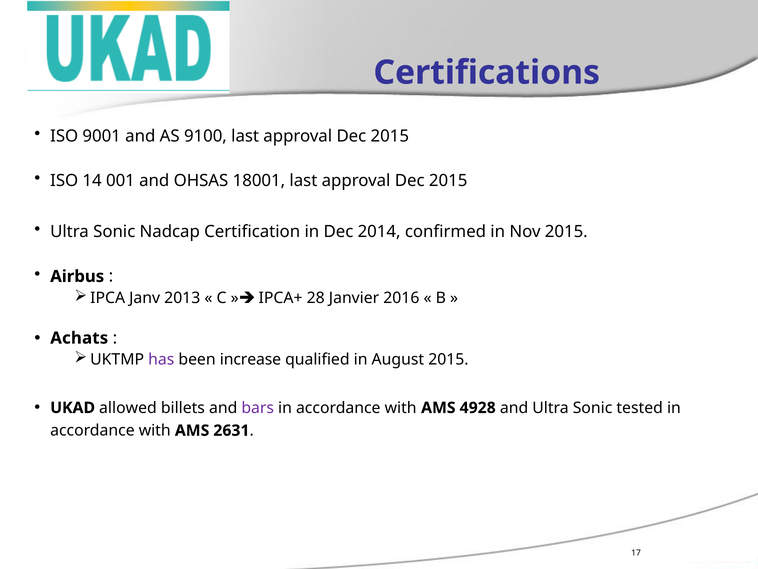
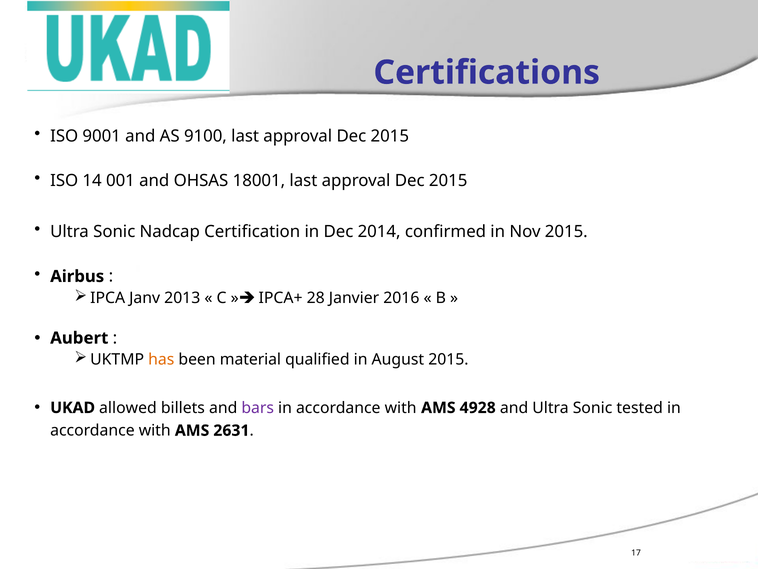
Achats: Achats -> Aubert (79, 338)
has colour: purple -> orange (161, 359)
increase: increase -> material (250, 359)
